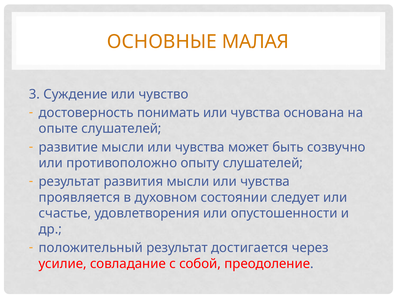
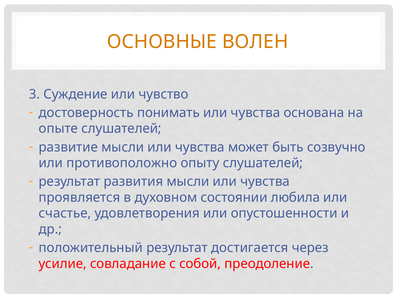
МАЛАЯ: МАЛАЯ -> ВОЛЕН (255, 42)
следует: следует -> любила (295, 197)
